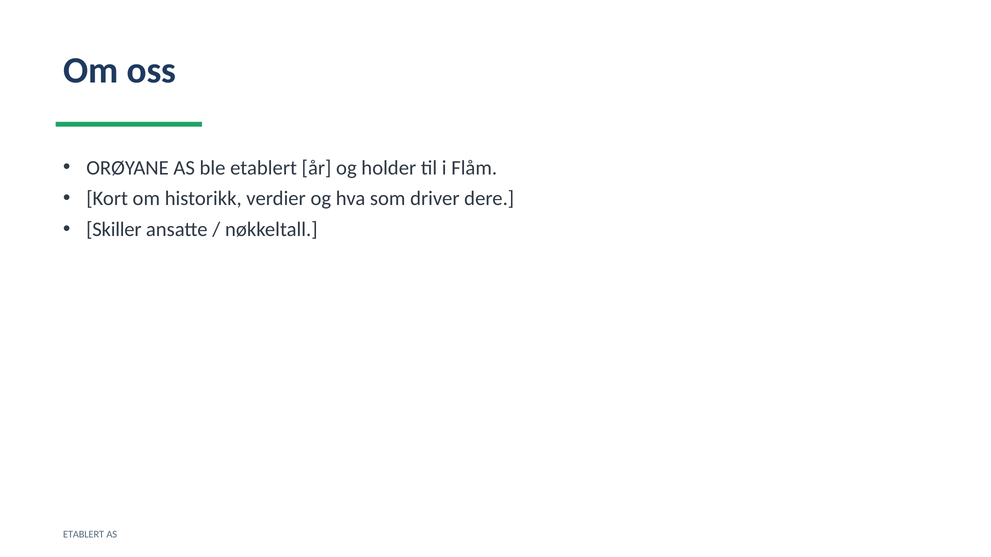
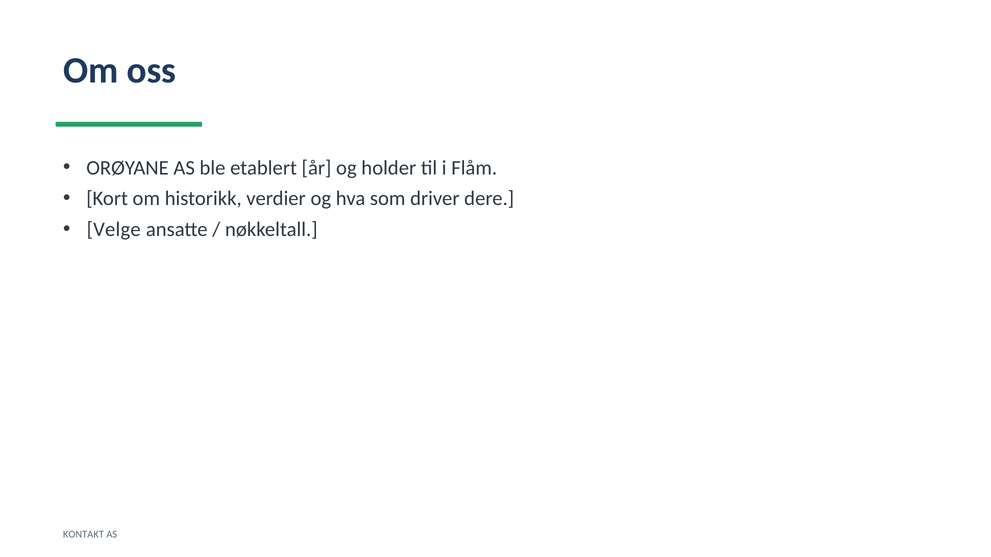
Skiller: Skiller -> Velge (114, 230)
ETABLERT: ETABLERT -> KONTAKT (83, 535)
